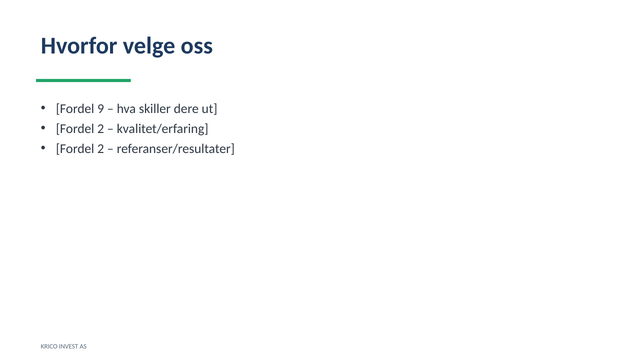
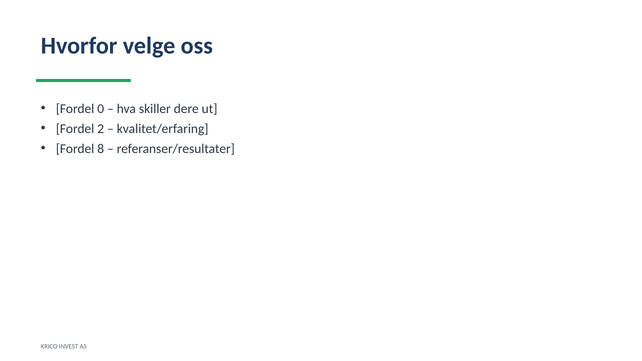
9: 9 -> 0 (101, 109)
2: 2 -> 8 (101, 149)
